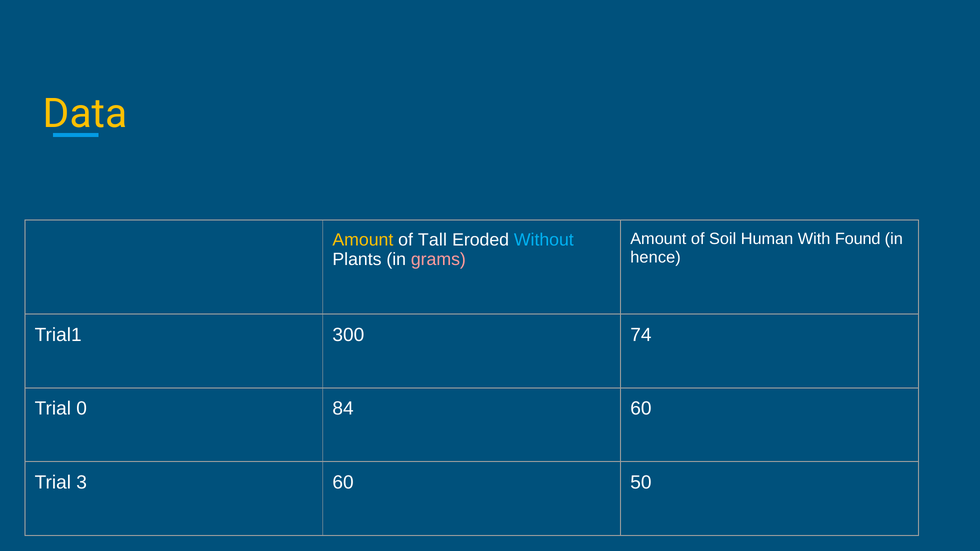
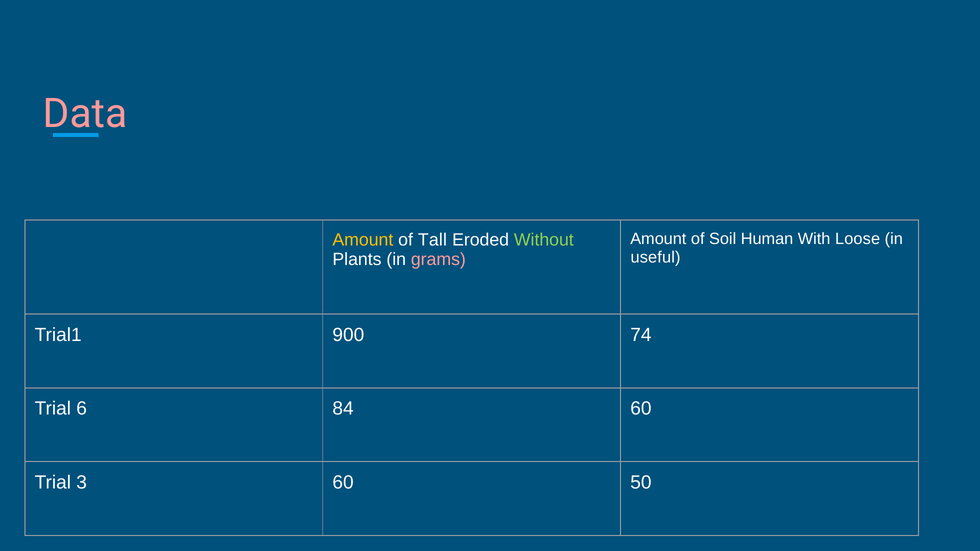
Data colour: yellow -> pink (85, 114)
Found: Found -> Loose (858, 239)
Without colour: light blue -> light green (544, 240)
hence: hence -> useful (656, 257)
300: 300 -> 900 (348, 335)
0: 0 -> 6 (82, 409)
